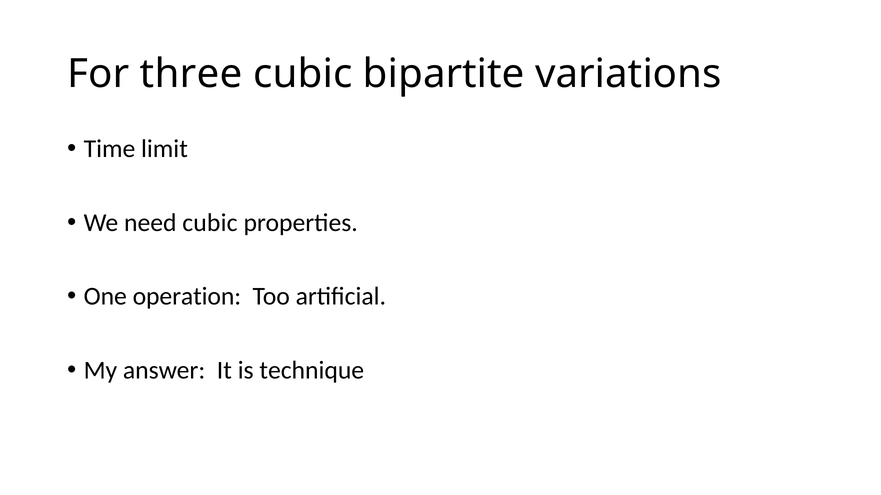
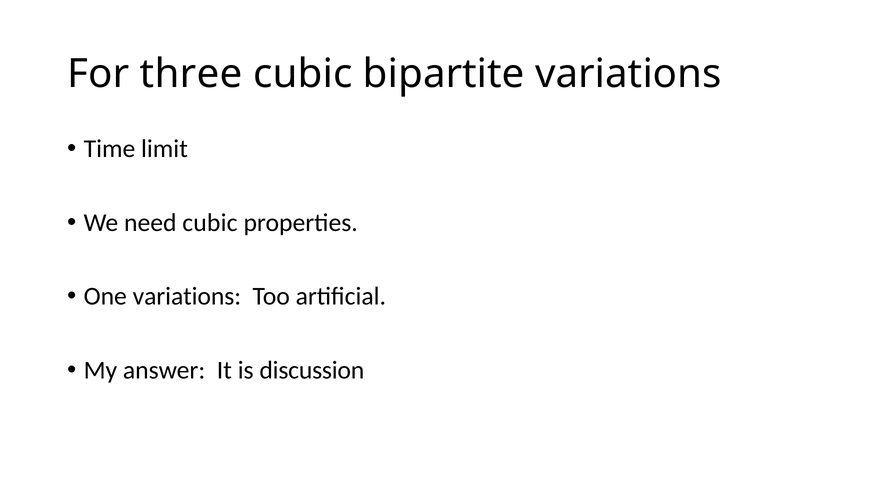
One operation: operation -> variations (187, 297)
technique: technique -> discussion (312, 371)
